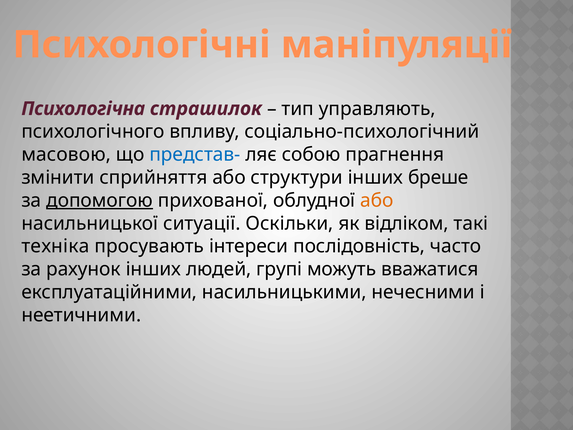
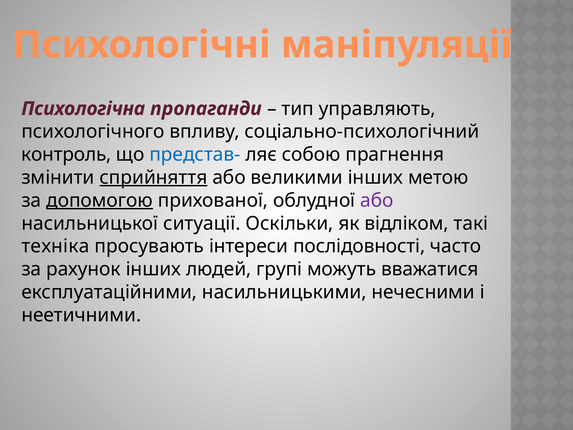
страшилок: страшилок -> пропаганди (206, 109)
масовою: масовою -> контроль (66, 154)
сприйняття underline: none -> present (153, 177)
структури: структури -> великими (297, 177)
бреше: бреше -> метою (438, 177)
або colour: orange -> purple (377, 200)
послідовність: послідовність -> послідовності (359, 246)
